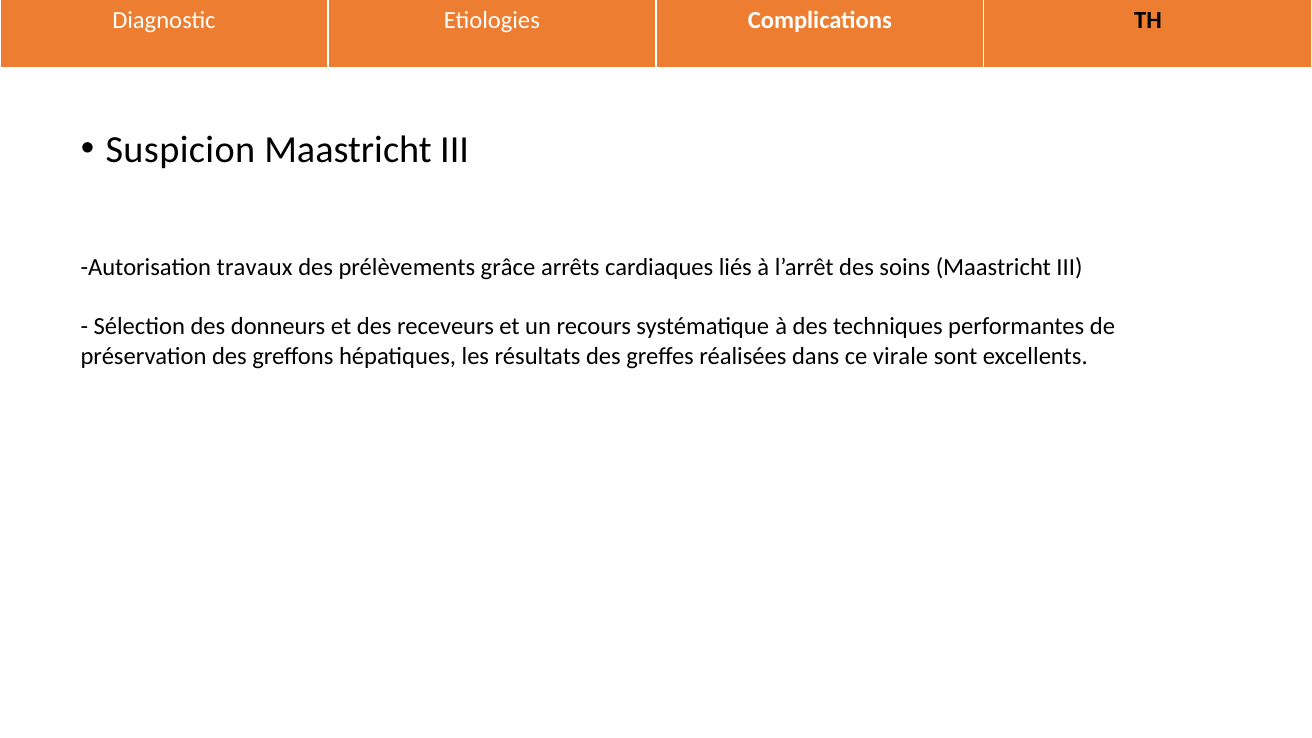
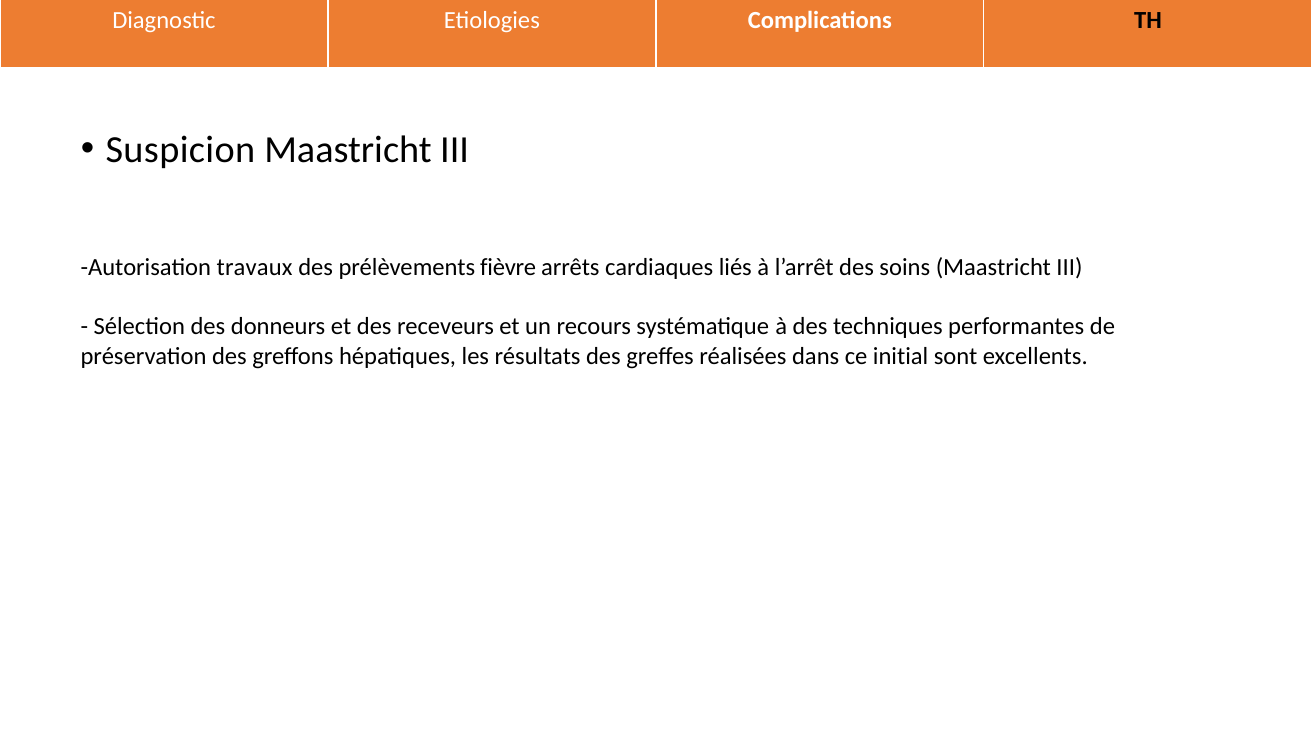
grâce: grâce -> fièvre (508, 268)
virale: virale -> initial (901, 356)
